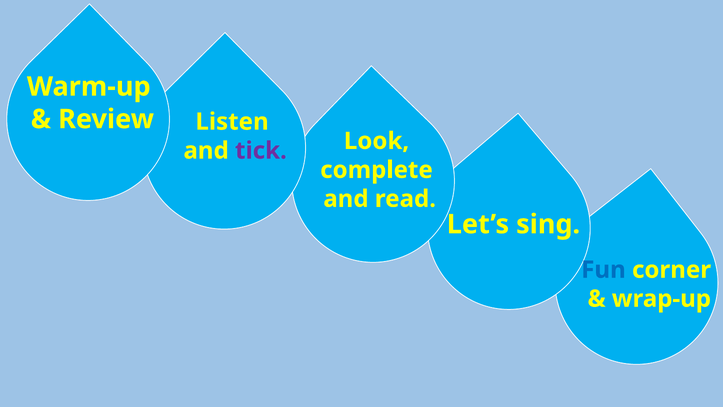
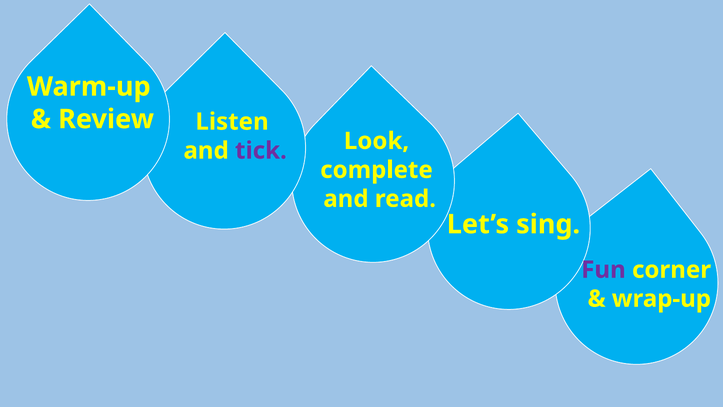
Fun colour: blue -> purple (603, 270)
